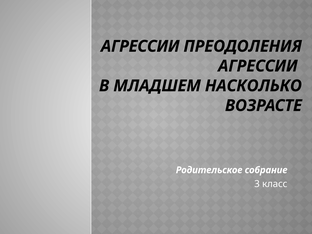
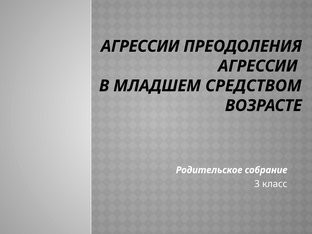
НАСКОЛЬКО: НАСКОЛЬКО -> СРЕДСТВОМ (253, 86)
